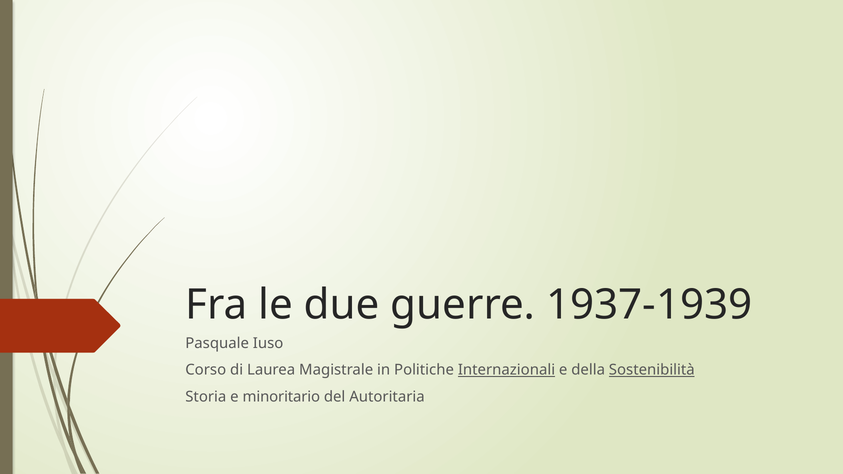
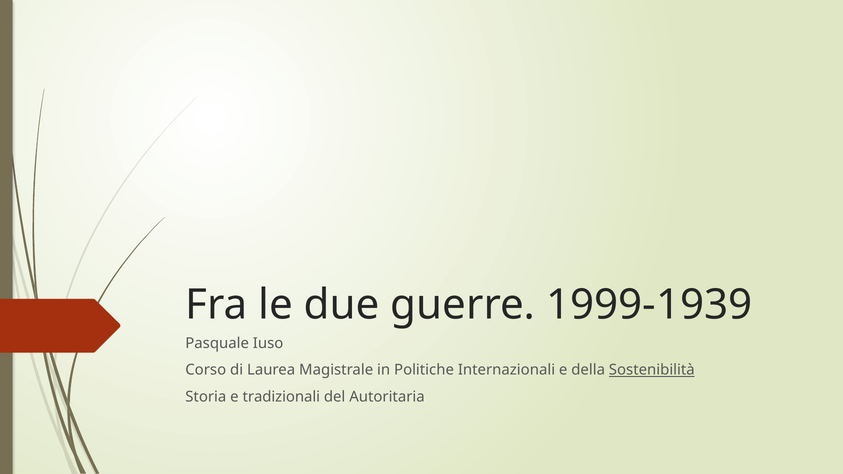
1937-1939: 1937-1939 -> 1999-1939 (649, 305)
Internazionali underline: present -> none (506, 370)
minoritario: minoritario -> tradizionali (281, 397)
